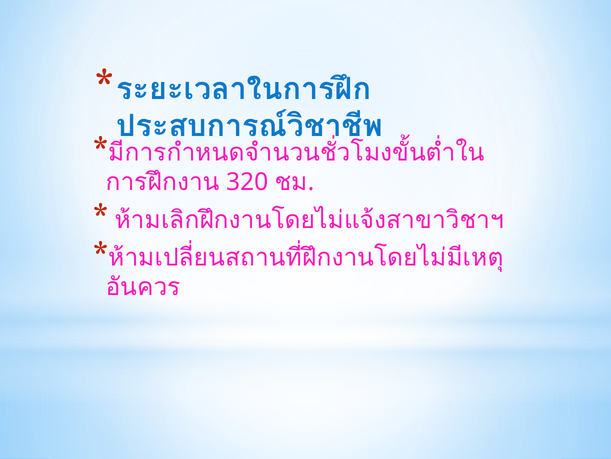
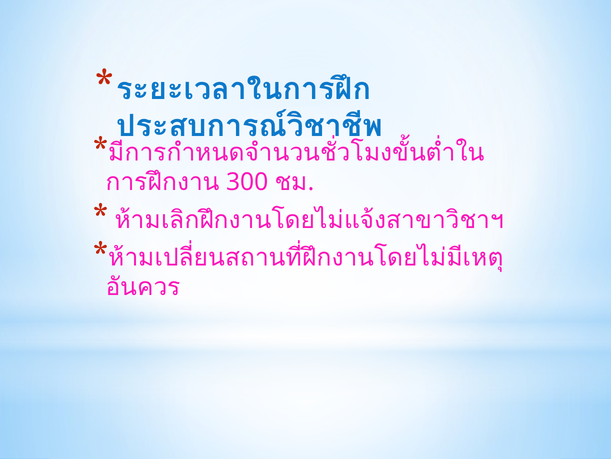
320: 320 -> 300 (247, 182)
